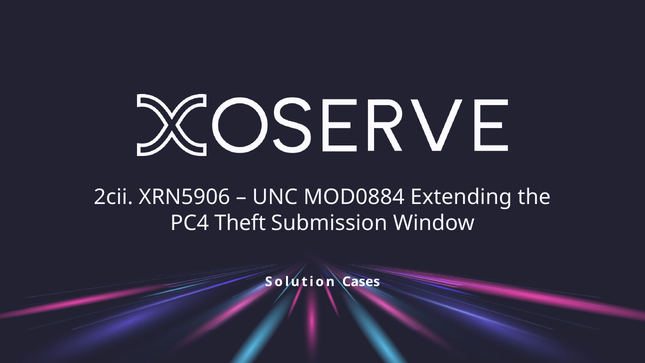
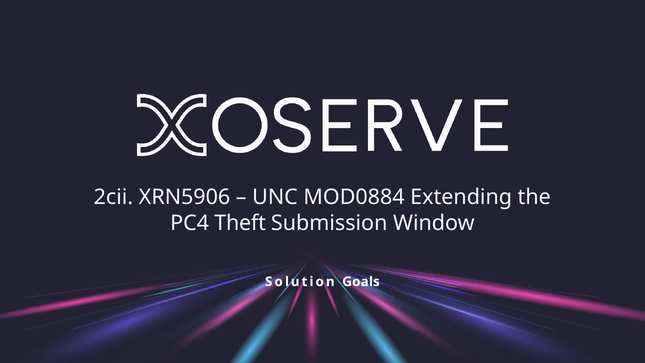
Cases: Cases -> Goals (361, 282)
